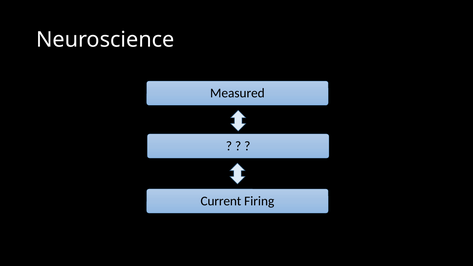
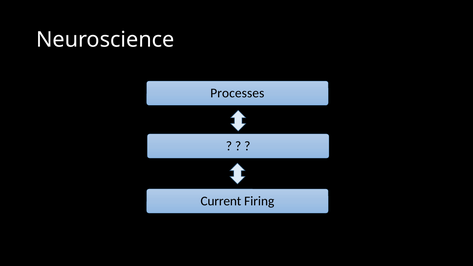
Measured: Measured -> Processes (237, 93)
